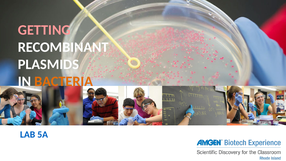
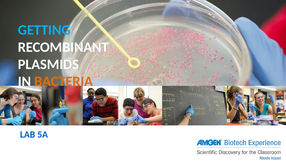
GETTING colour: pink -> light blue (44, 30)
